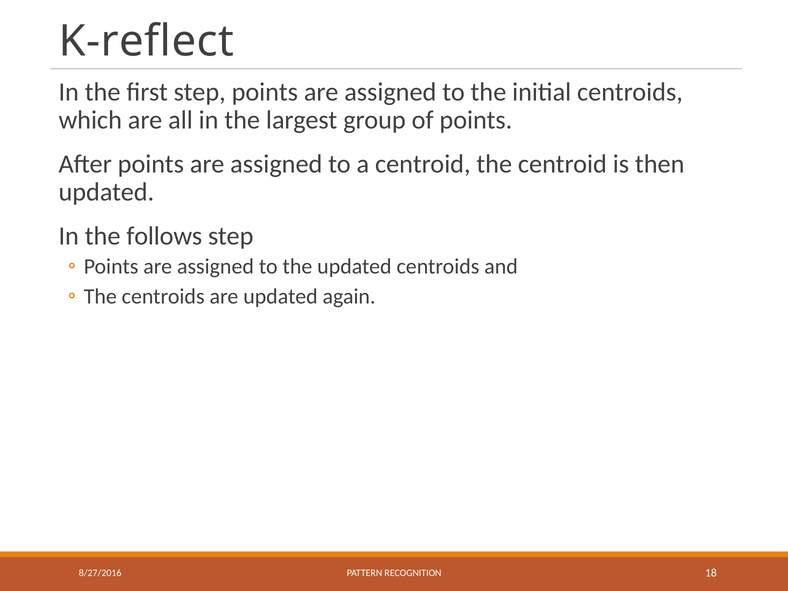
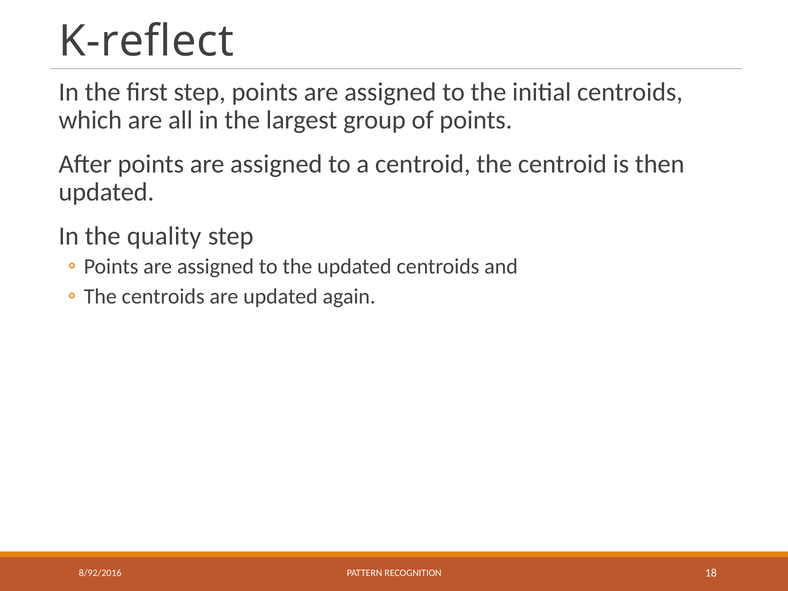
follows: follows -> quality (164, 236)
8/27/2016: 8/27/2016 -> 8/92/2016 (100, 573)
